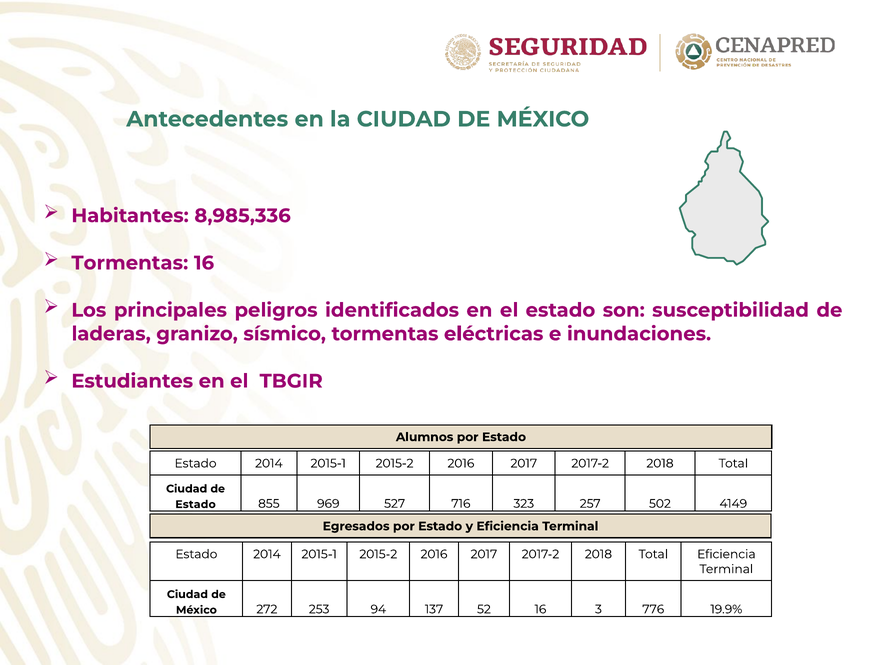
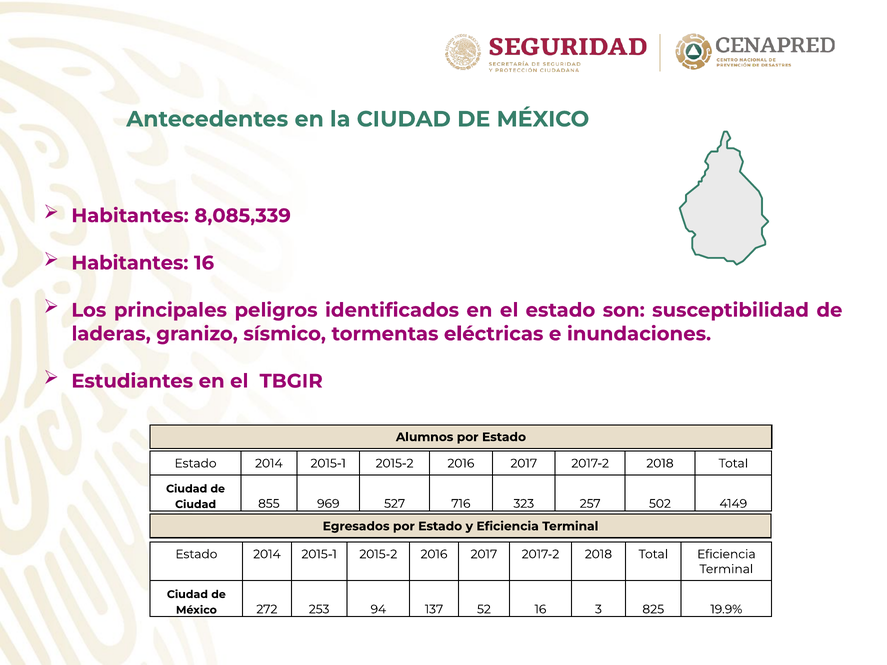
8,985,336: 8,985,336 -> 8,085,339 (243, 216)
Tormentas: Tormentas -> Habitantes (130, 263)
Estado: Estado -> Ciudad (196, 505)
776: 776 -> 825 (653, 609)
